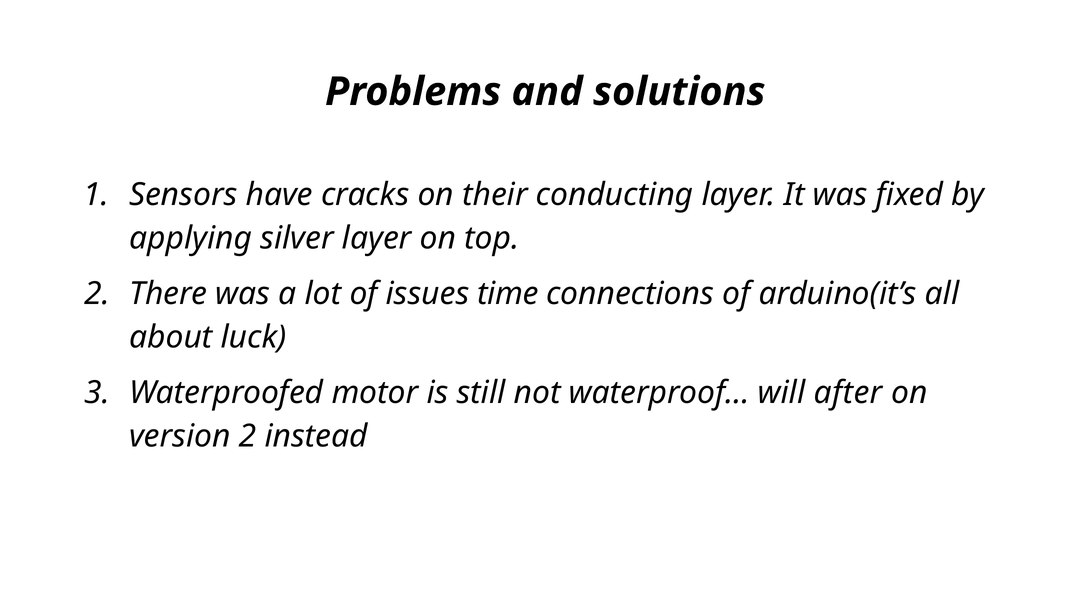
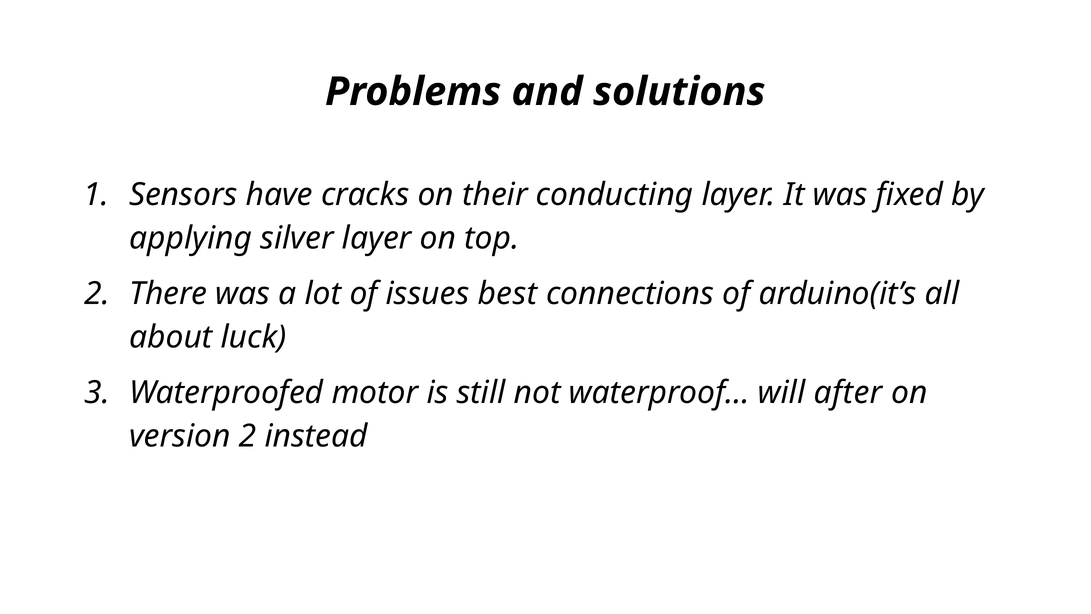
time: time -> best (508, 293)
